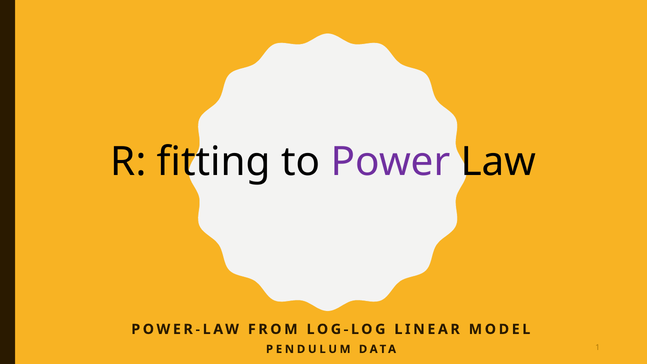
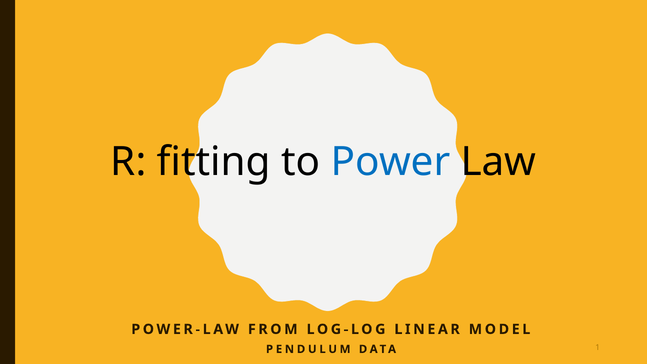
Power colour: purple -> blue (391, 162)
